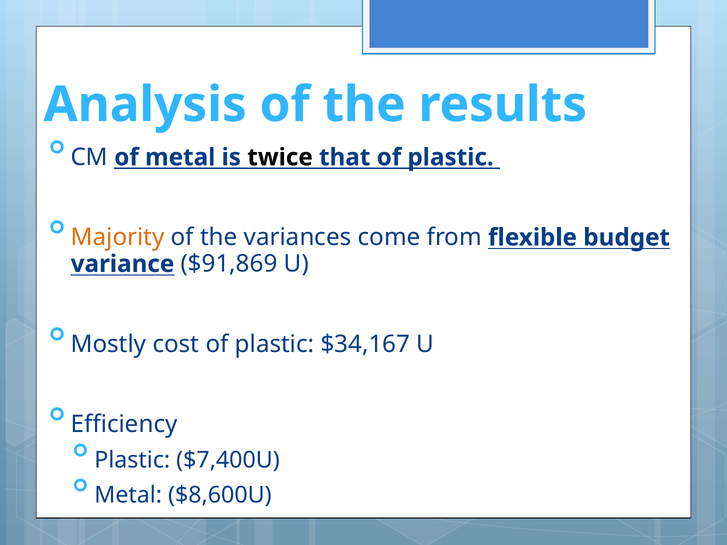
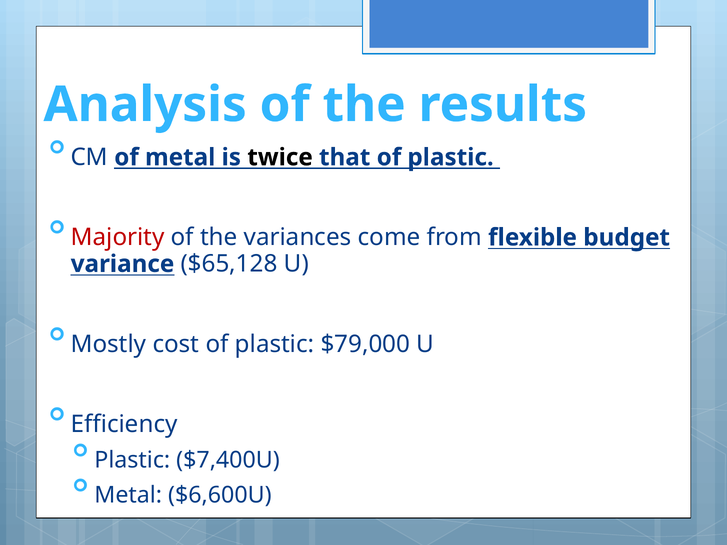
Majority colour: orange -> red (118, 238)
$91,869: $91,869 -> $65,128 (229, 264)
$34,167: $34,167 -> $79,000 (365, 344)
$8,600U: $8,600U -> $6,600U (220, 496)
